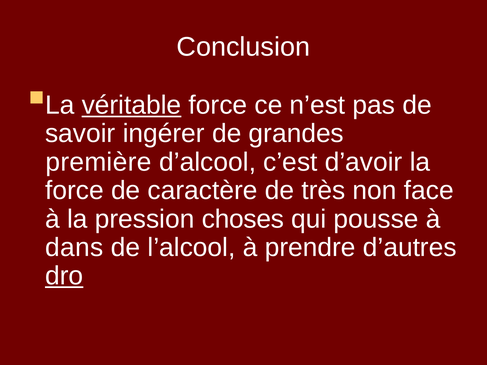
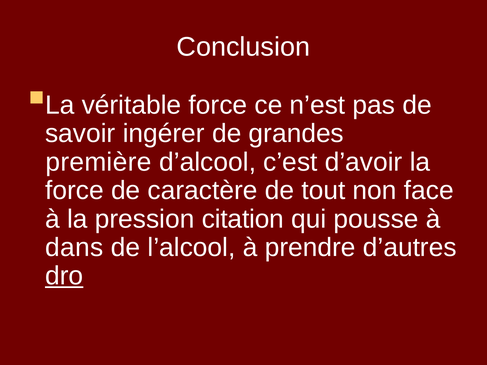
véritable underline: present -> none (131, 105)
très: très -> tout (323, 191)
choses: choses -> citation (243, 219)
